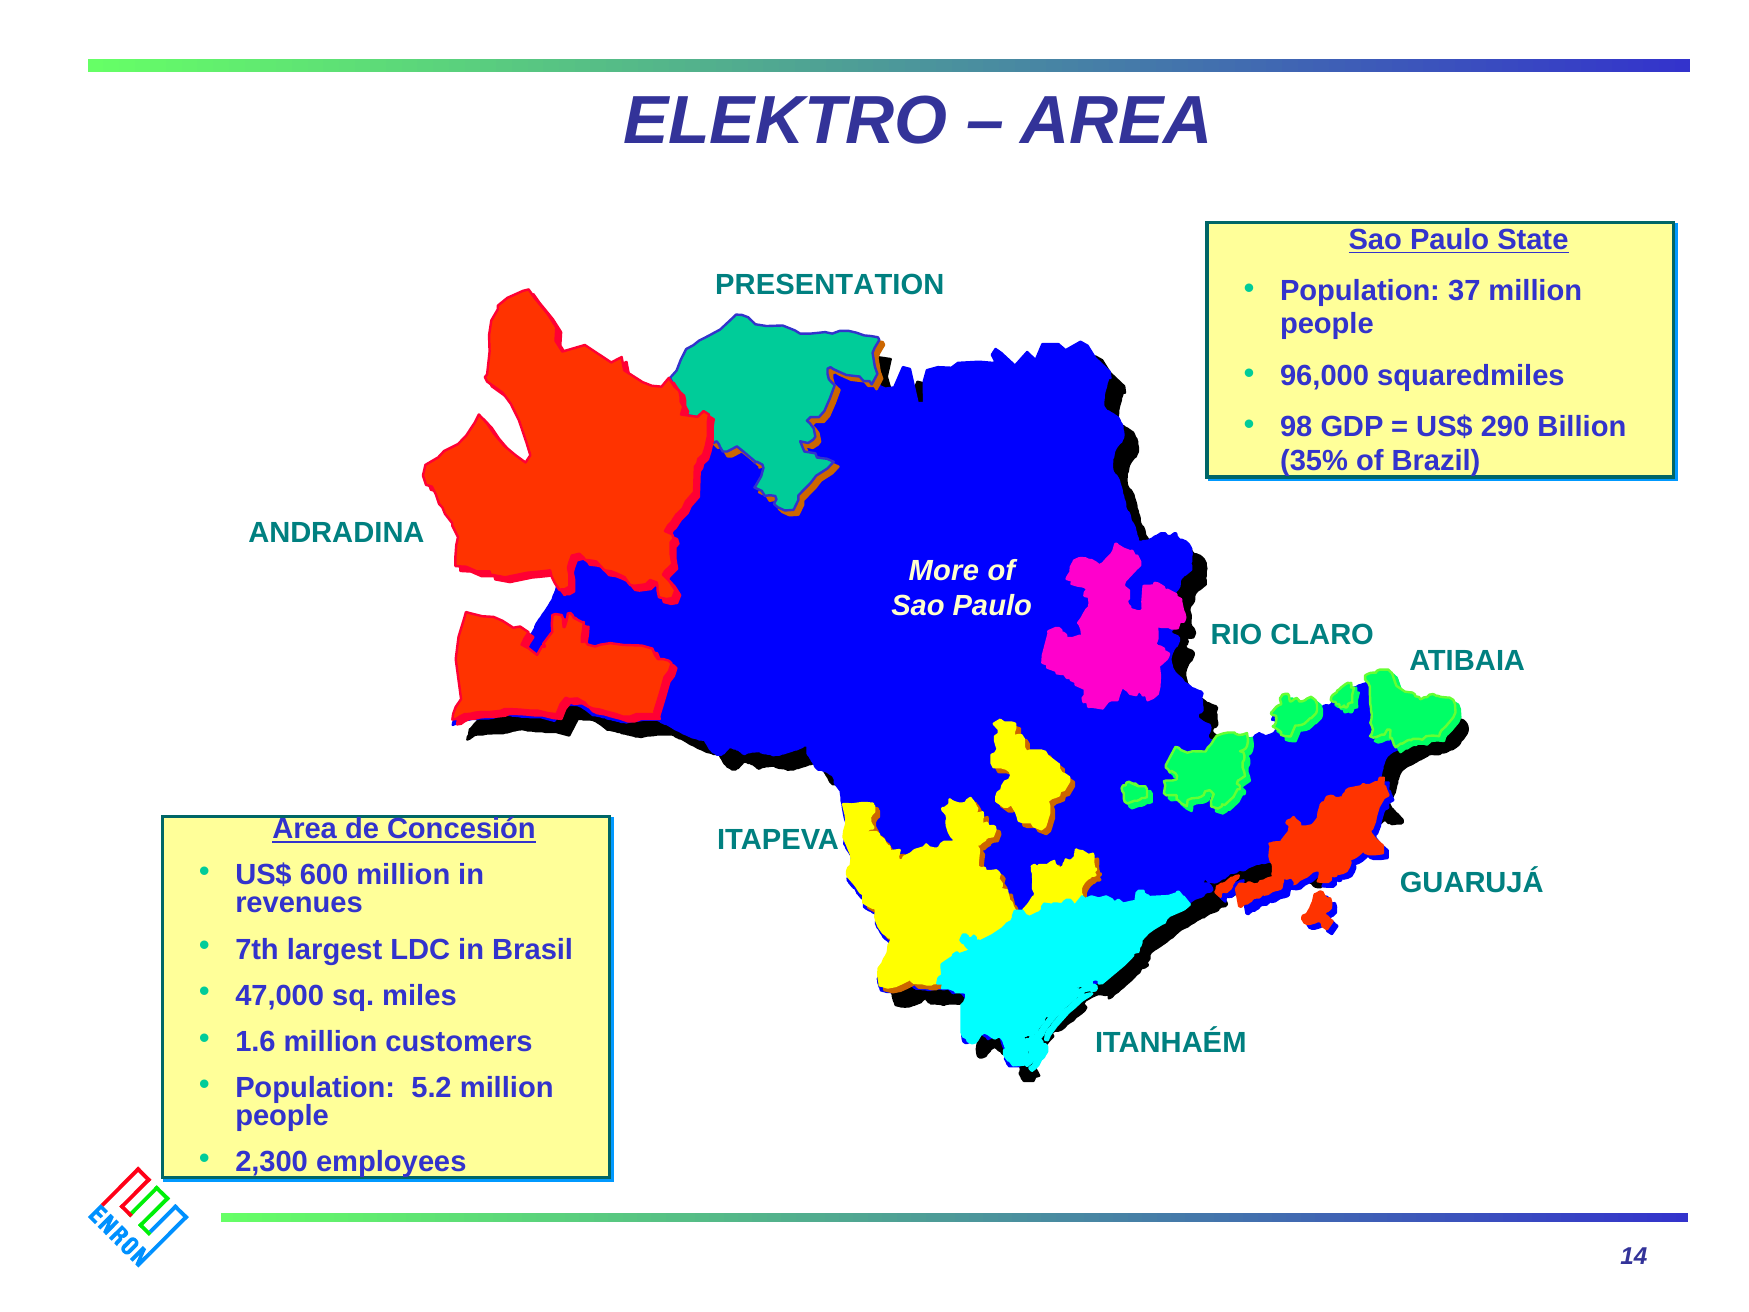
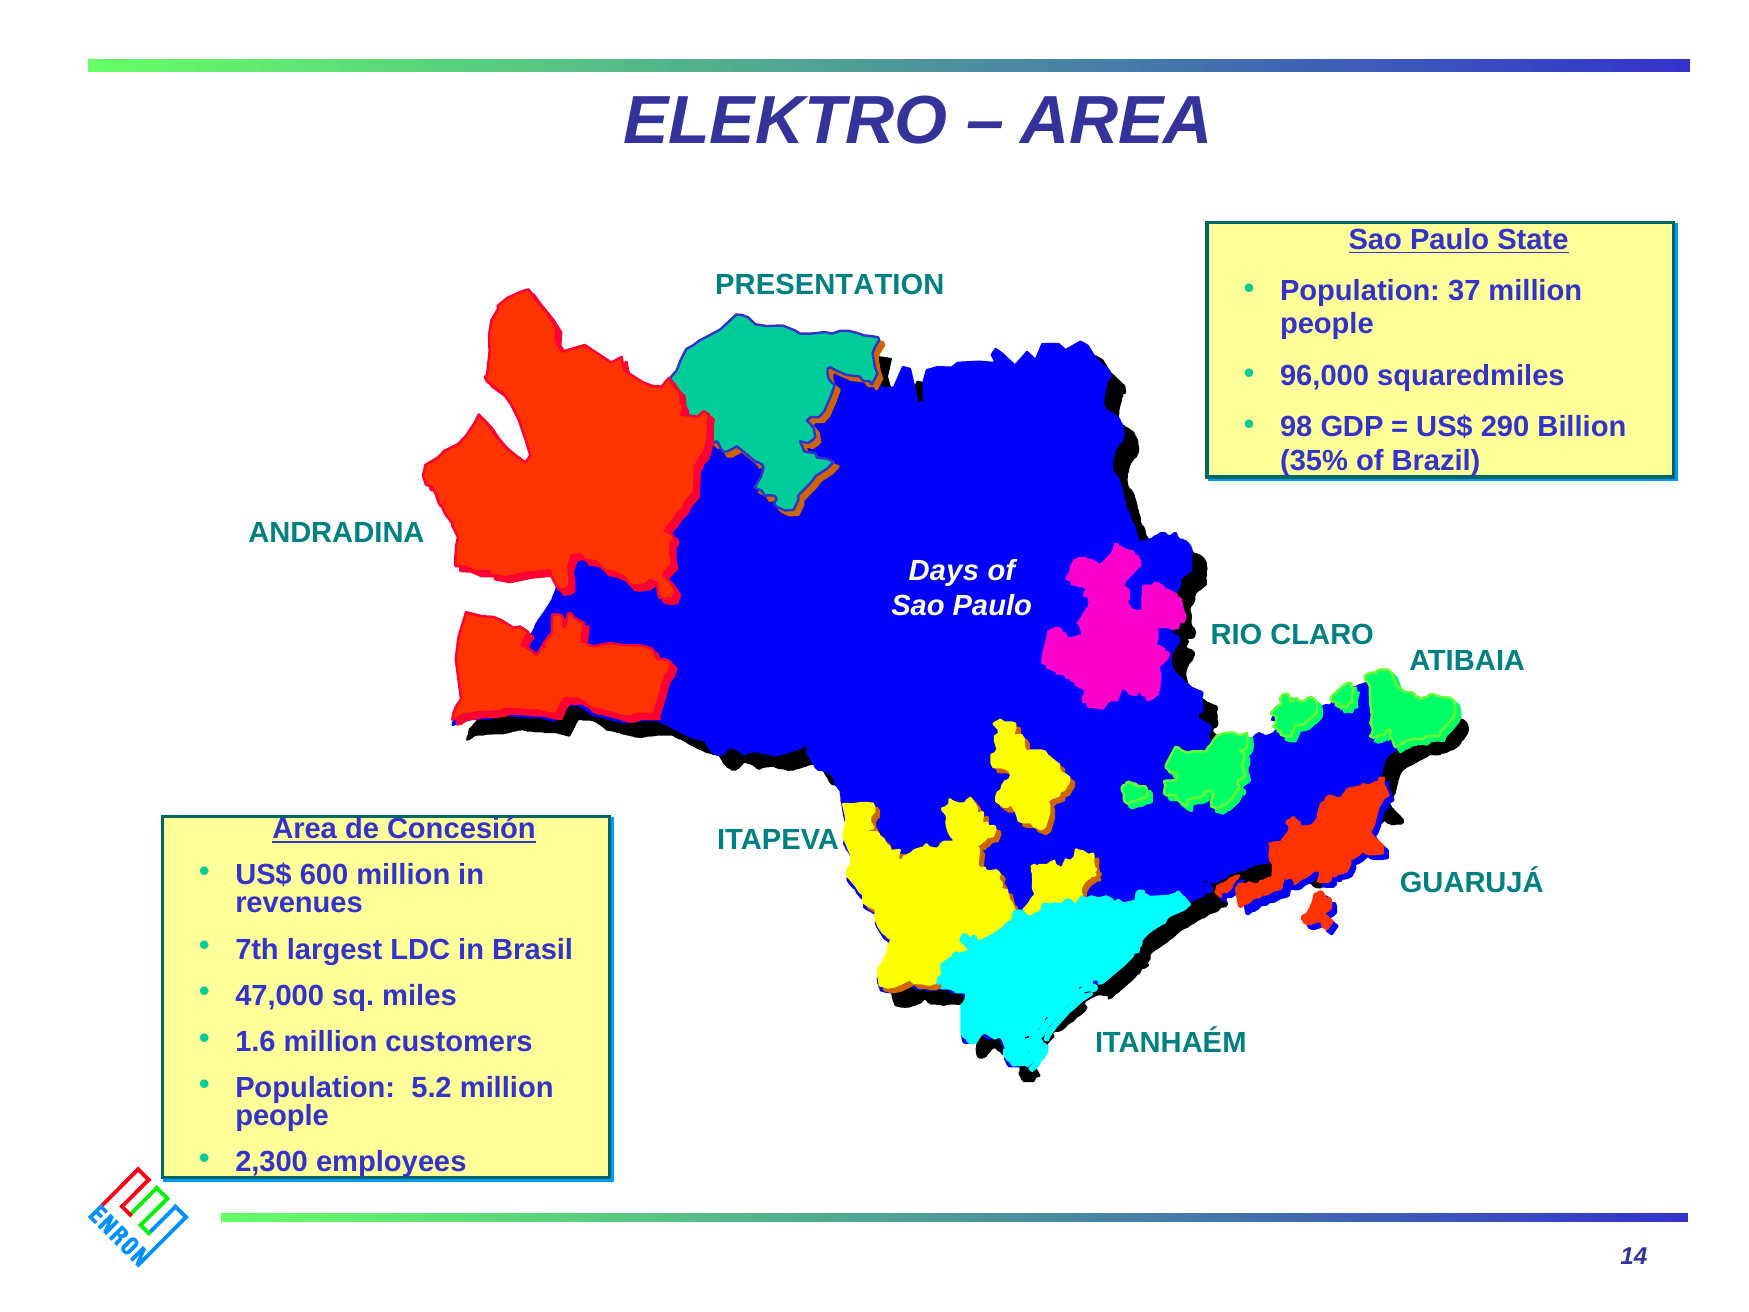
More: More -> Days (944, 571)
